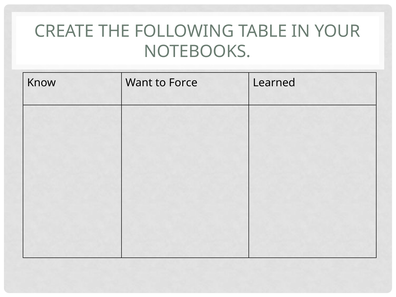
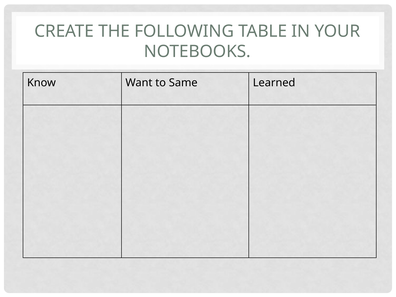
Force: Force -> Same (183, 83)
